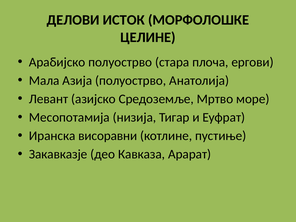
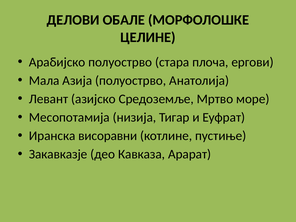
ИСТОК: ИСТОК -> ОБАЛЕ (124, 20)
